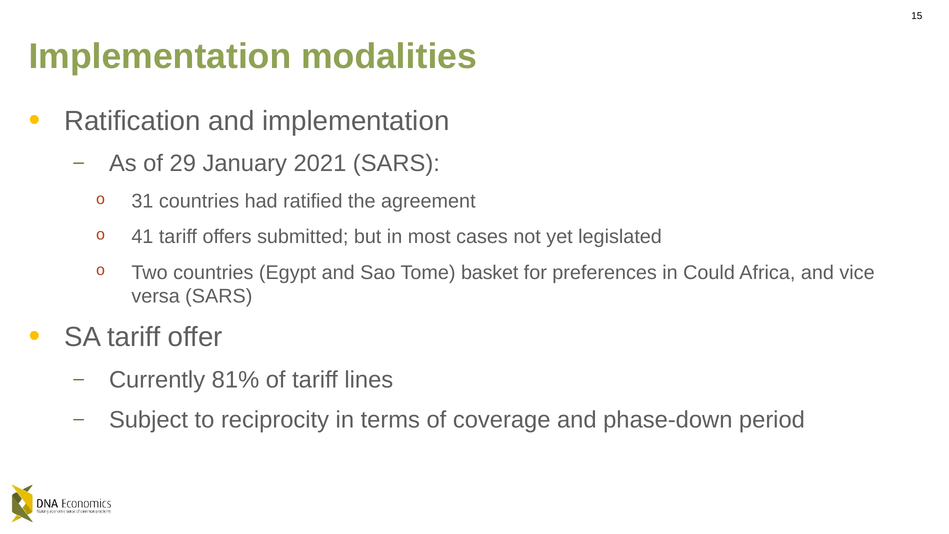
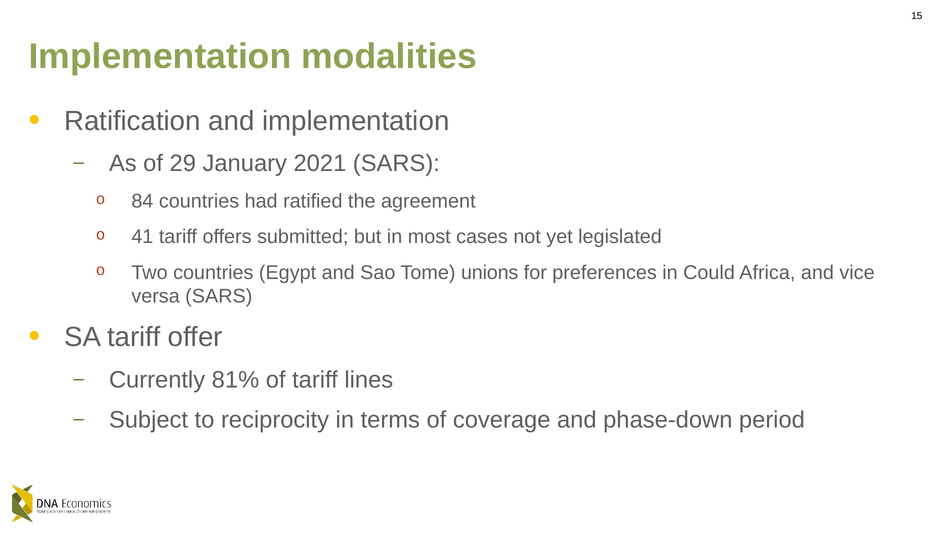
31: 31 -> 84 (142, 201)
basket: basket -> unions (490, 273)
